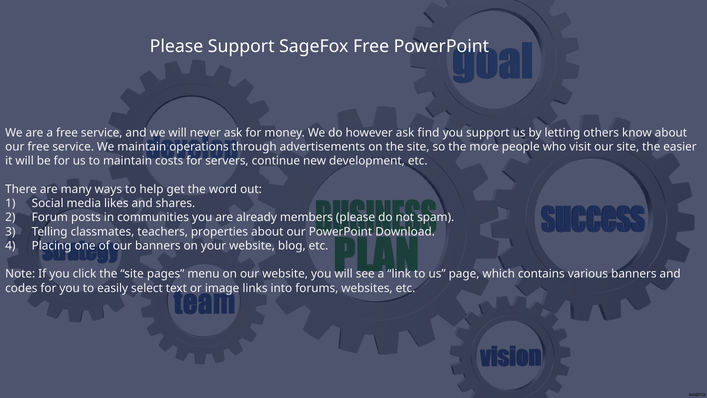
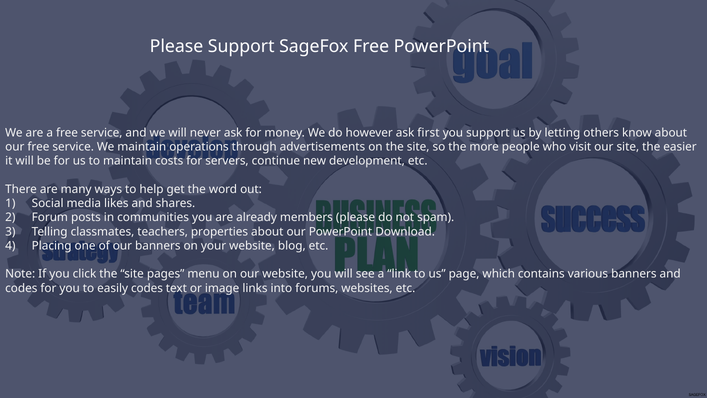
find: find -> first (428, 133)
easily select: select -> codes (147, 288)
